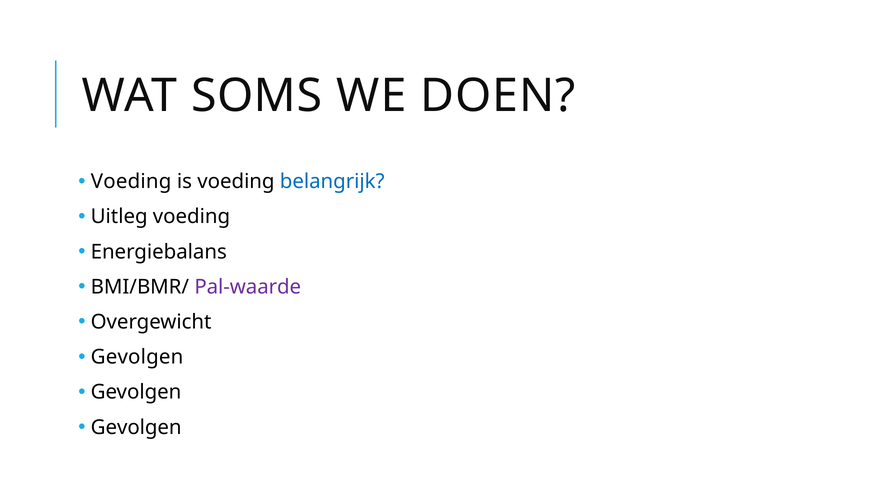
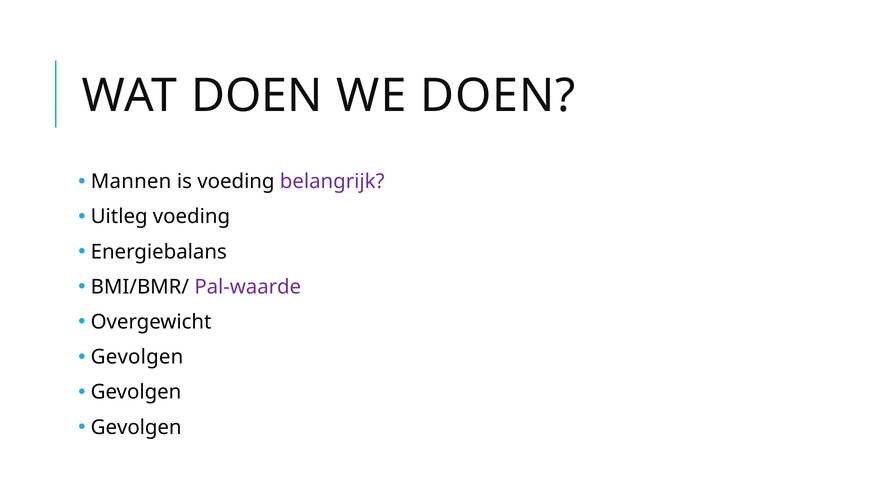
WAT SOMS: SOMS -> DOEN (257, 96)
Voeding: Voeding -> Mannen (131, 182)
belangrijk colour: blue -> purple (332, 182)
